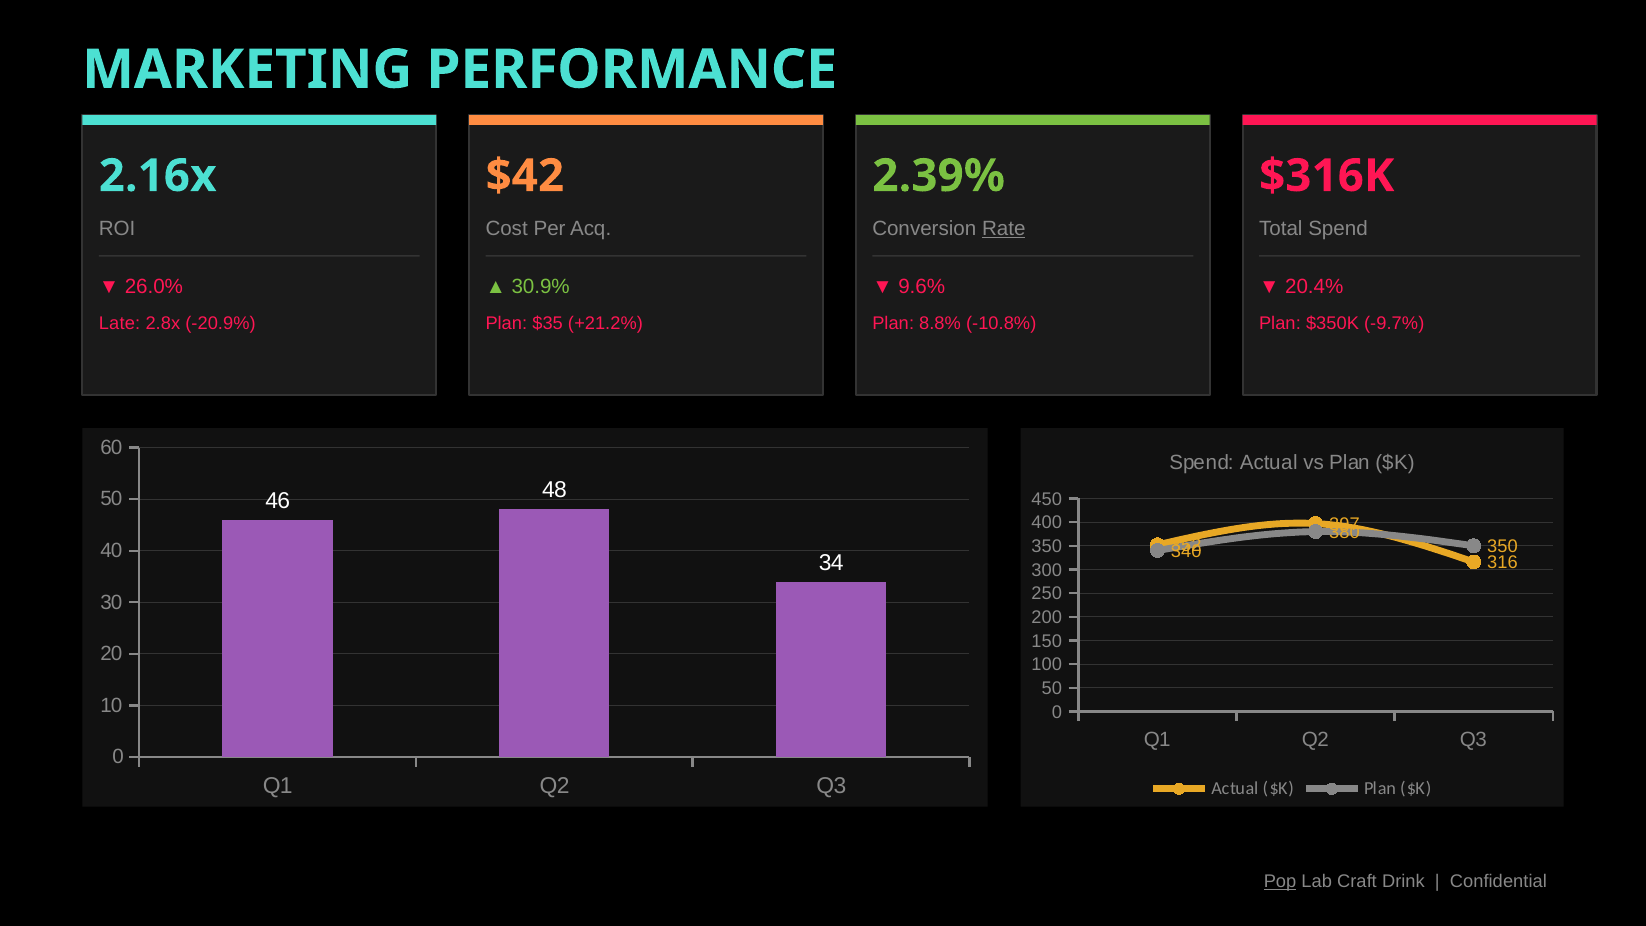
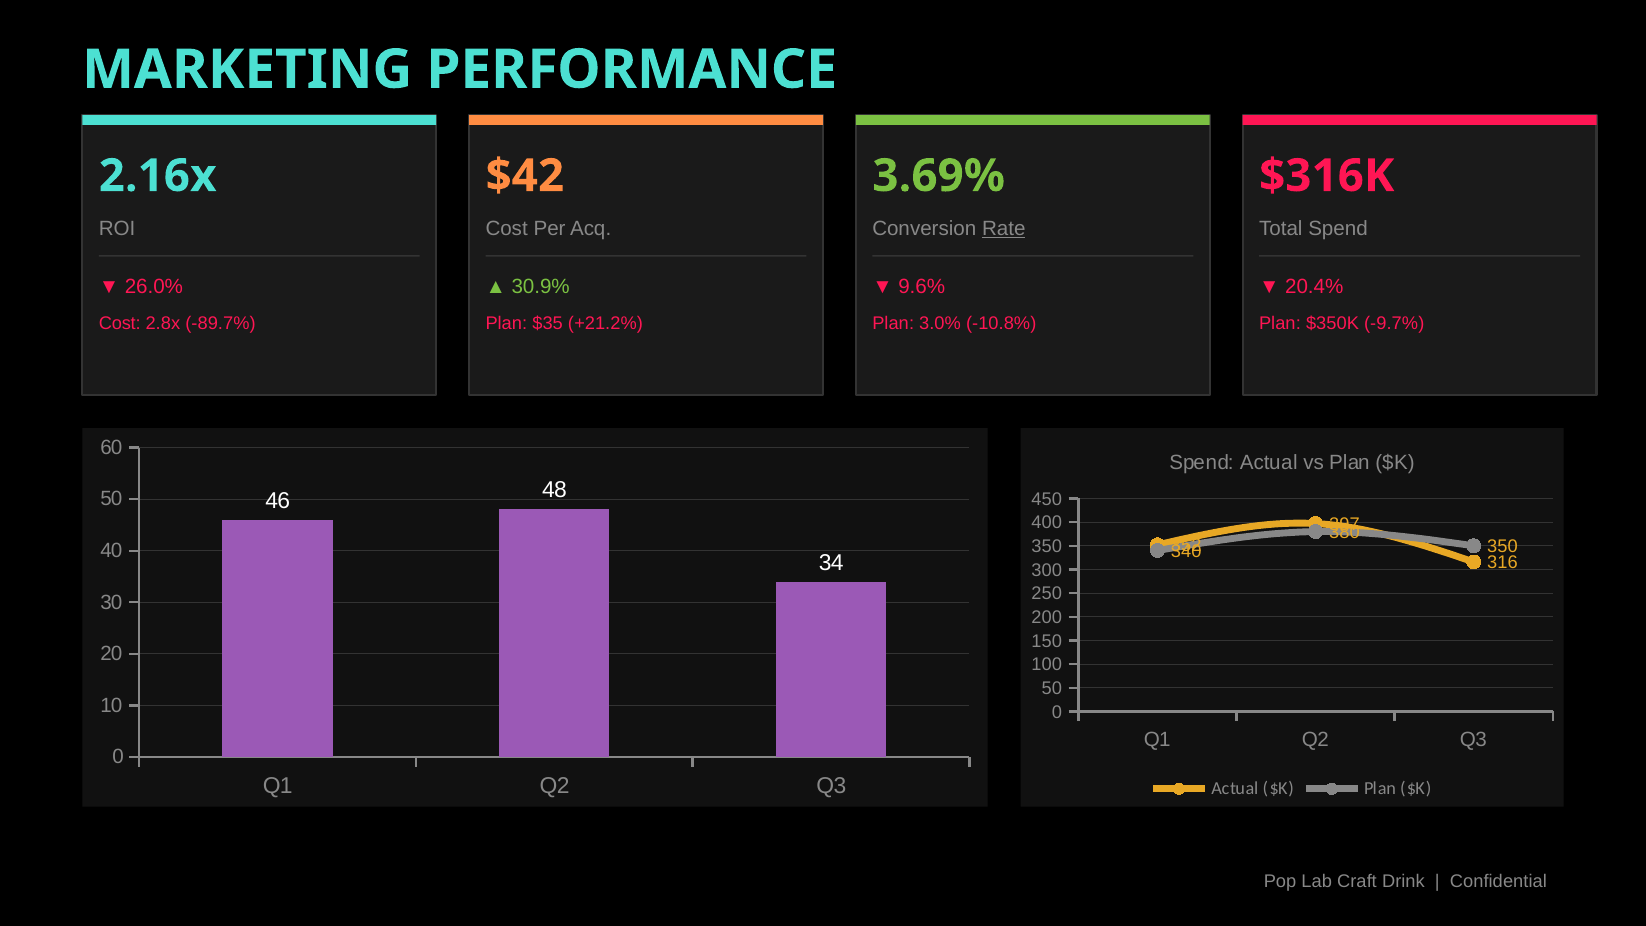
2.39%: 2.39% -> 3.69% (939, 176)
Late: Late -> Cost (120, 324)
-20.9%: -20.9% -> -89.7% (220, 324)
8.8%: 8.8% -> 3.0% (940, 324)
Pop underline: present -> none (1280, 882)
